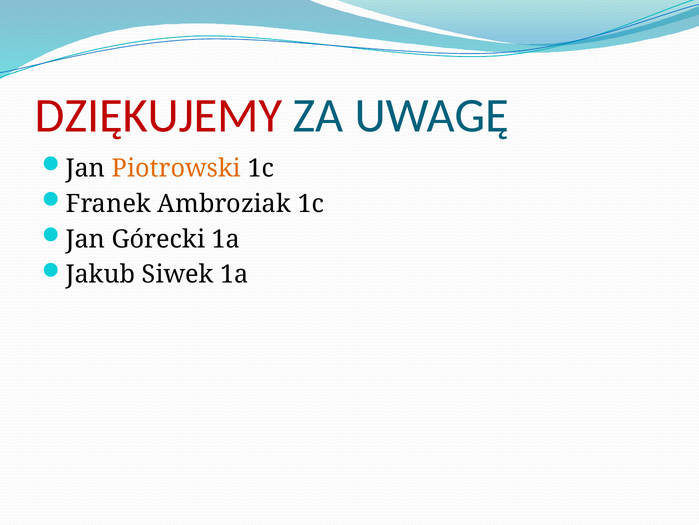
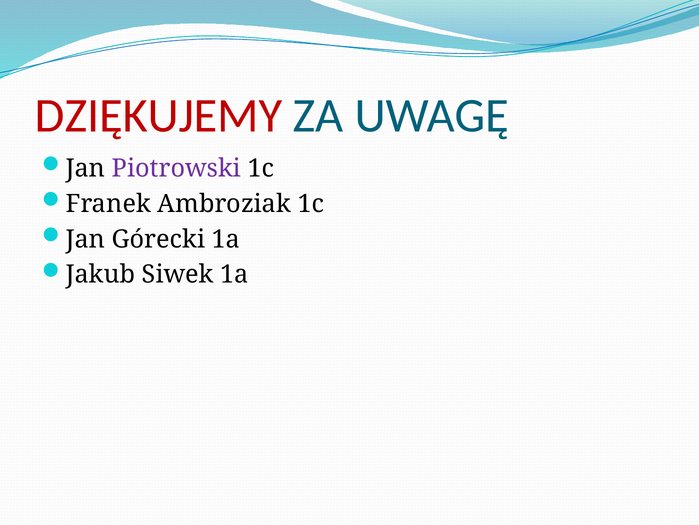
Piotrowski colour: orange -> purple (176, 168)
